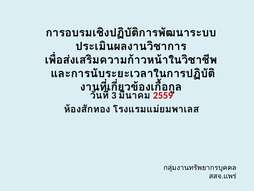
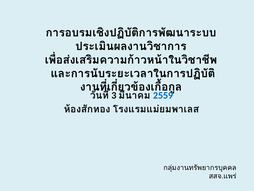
2559 colour: red -> blue (163, 95)
